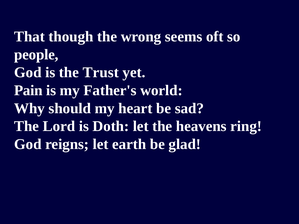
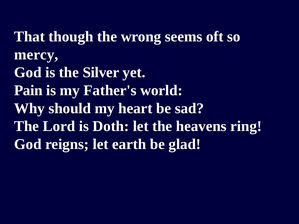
people: people -> mercy (36, 55)
Trust: Trust -> Silver (101, 73)
